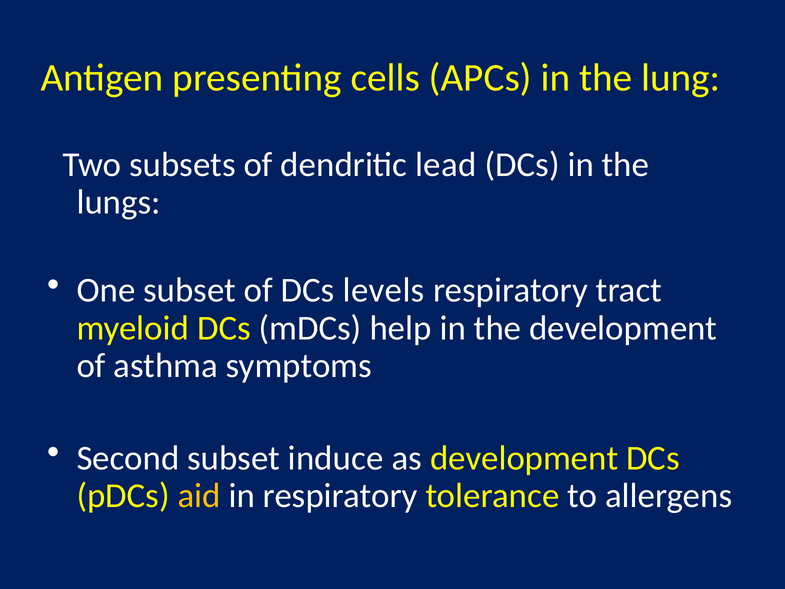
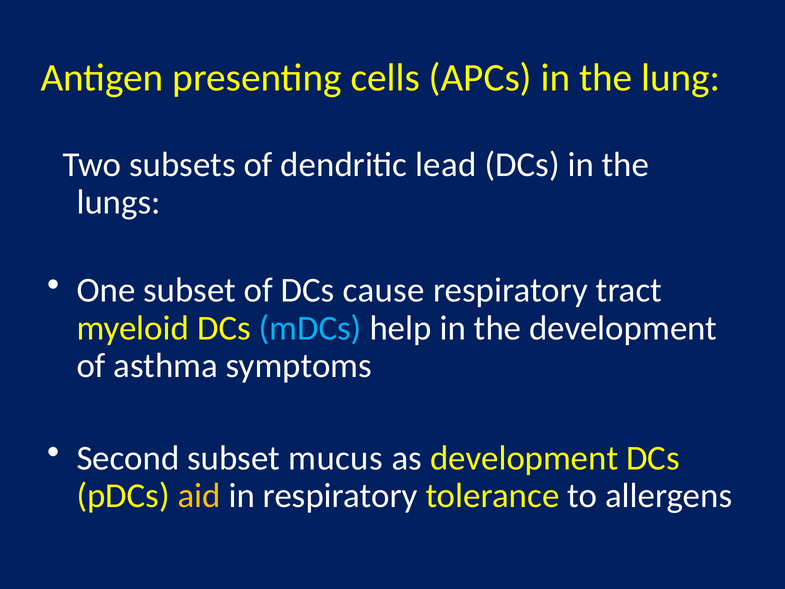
levels: levels -> cause (384, 290)
mDCs colour: white -> light blue (310, 328)
induce: induce -> mucus (336, 458)
